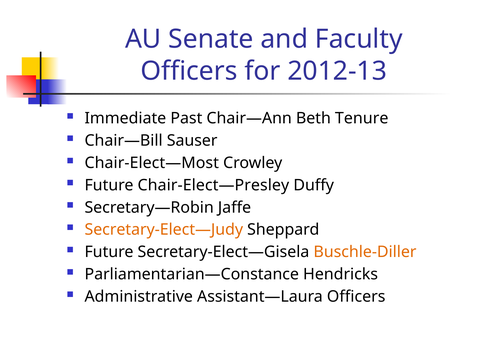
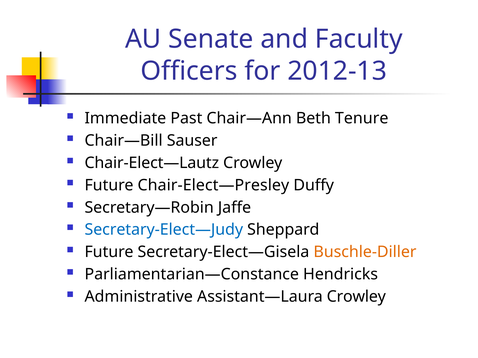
Chair-Elect—Most: Chair-Elect—Most -> Chair-Elect—Lautz (152, 163)
Secretary-Elect—Judy colour: orange -> blue (164, 230)
Assistant—Laura Officers: Officers -> Crowley (356, 297)
